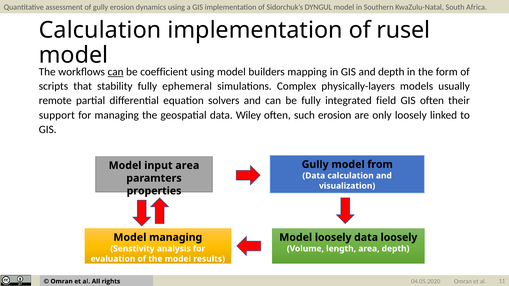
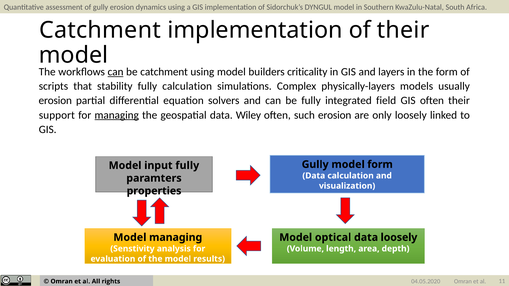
Calculation: Calculation -> Catchment (100, 30)
of rusel: rusel -> their (403, 30)
be coefficient: coefficient -> catchment (164, 72)
mapping: mapping -> criticality (307, 72)
and depth: depth -> layers (391, 72)
fully ephemeral: ephemeral -> calculation (187, 86)
remote: remote -> erosion (55, 101)
managing underline: none -> present (117, 115)
model from: from -> form (380, 165)
input area: area -> fully (187, 166)
Model loosely: loosely -> optical (333, 238)
